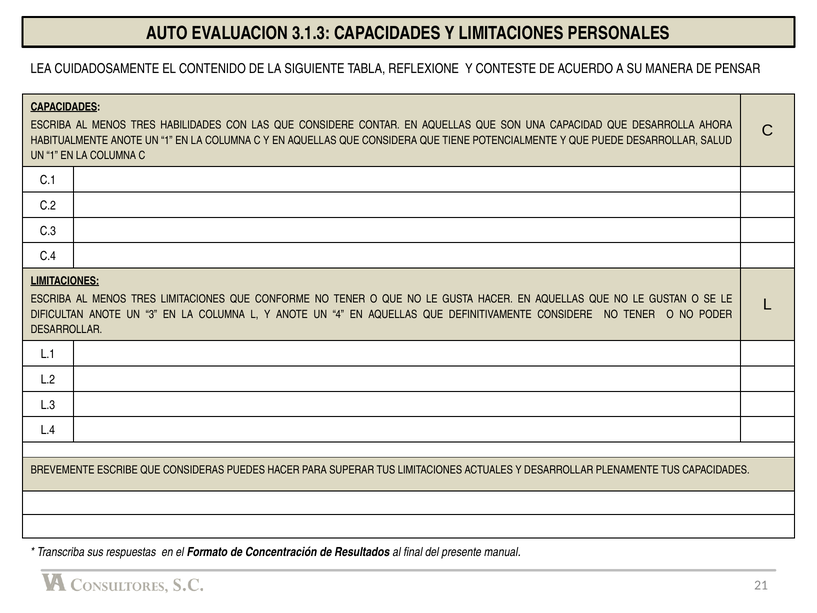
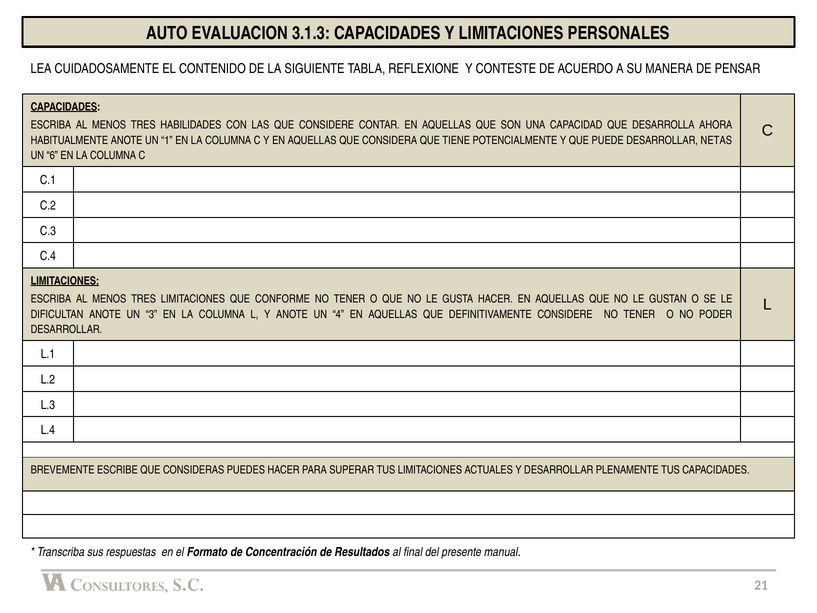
SALUD: SALUD -> NETAS (716, 140)
1: 1 -> 6 (52, 156)
